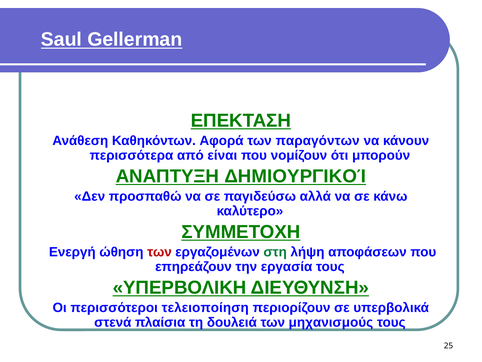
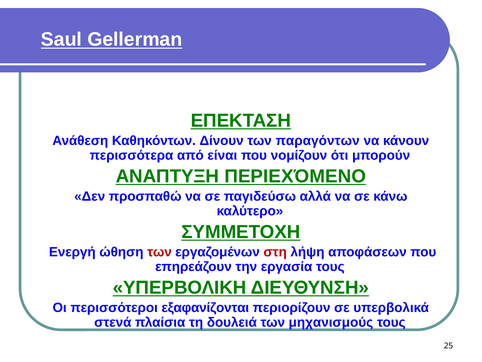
Αφορά: Αφορά -> Δίνουν (222, 141)
ΔΗΜΙΟΥΡΓΙΚΟΊ: ΔΗΜΙΟΥΡΓΙΚΟΊ -> ΠΕΡΙΕΧΌΜΕΝΟ (295, 176)
στη colour: green -> red (275, 252)
τελειοποίηση: τελειοποίηση -> εξαφανίζονται (205, 307)
